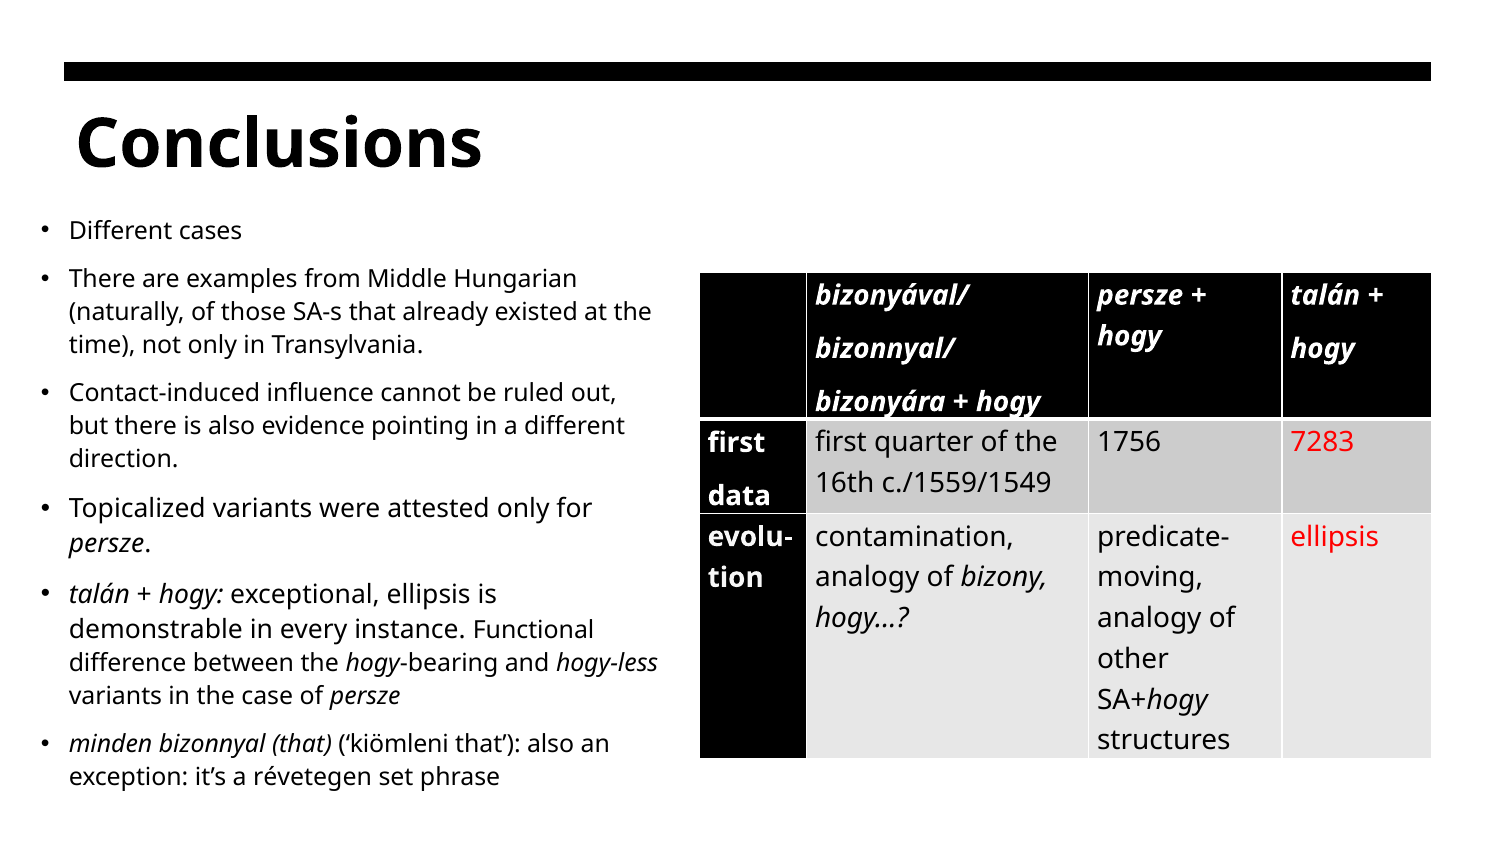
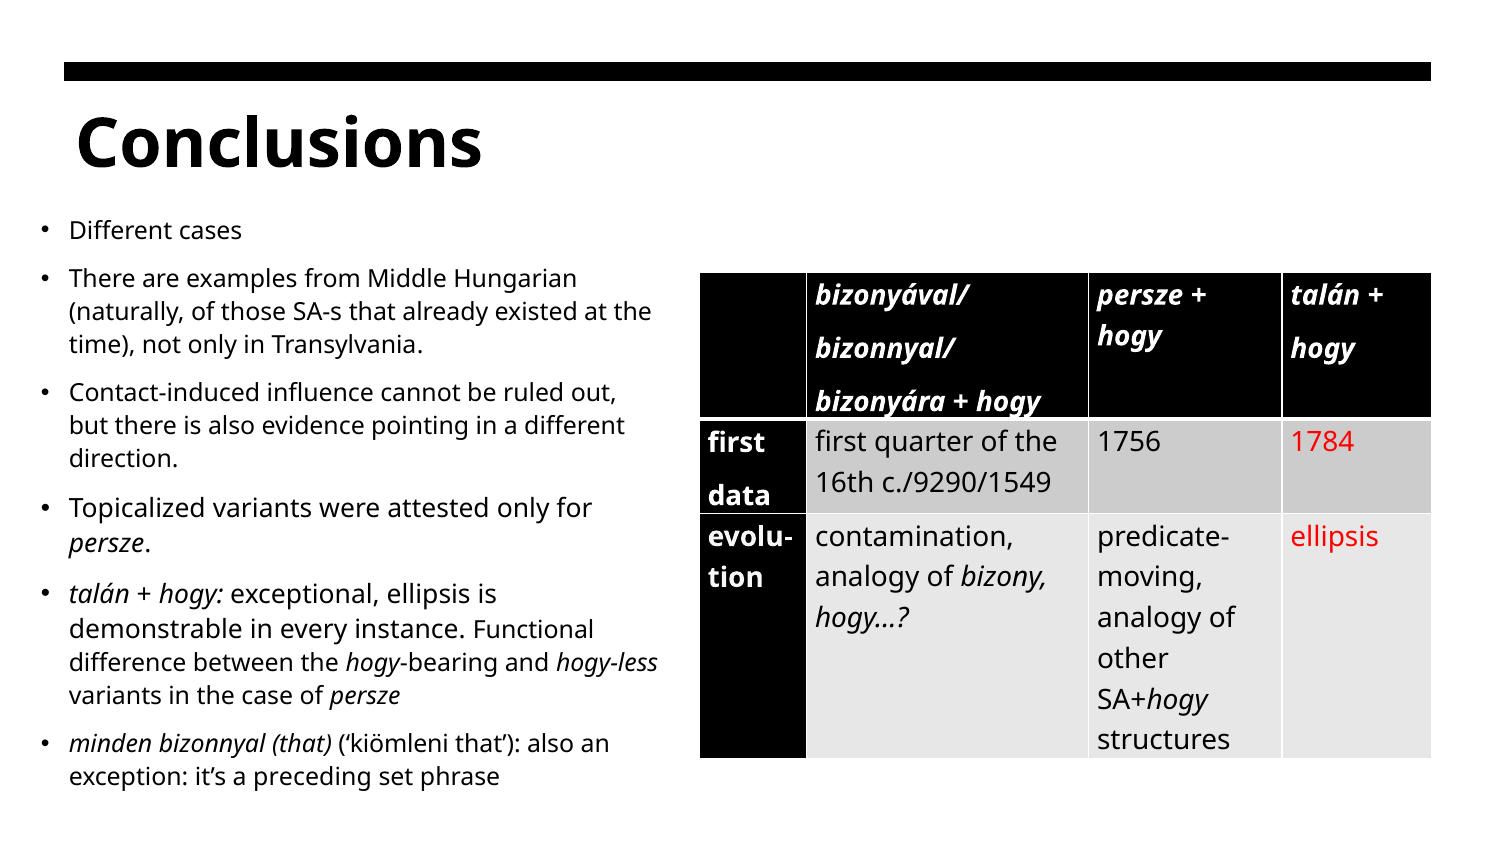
7283: 7283 -> 1784 (1322, 443)
c./1559/1549: c./1559/1549 -> c./9290/1549 (967, 483)
révetegen: révetegen -> preceding (313, 777)
